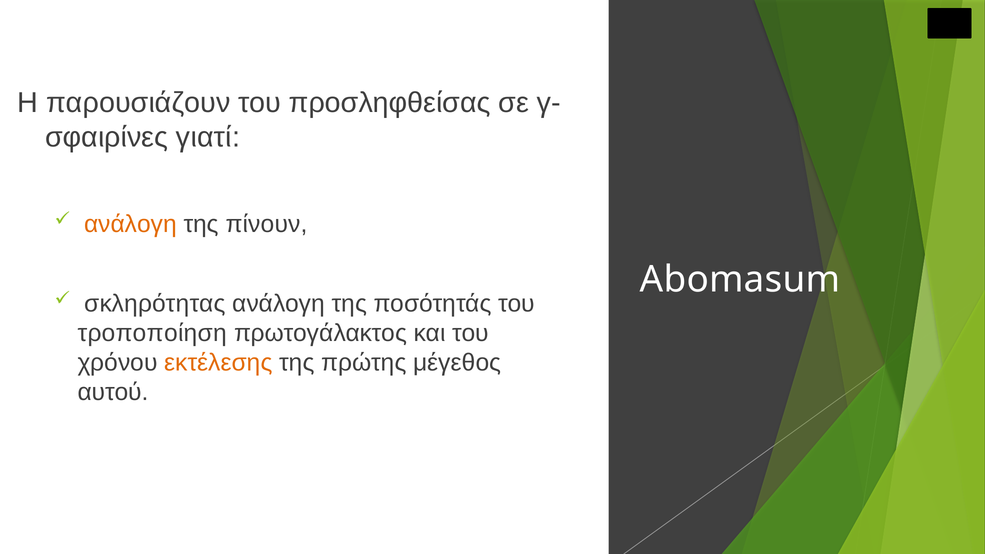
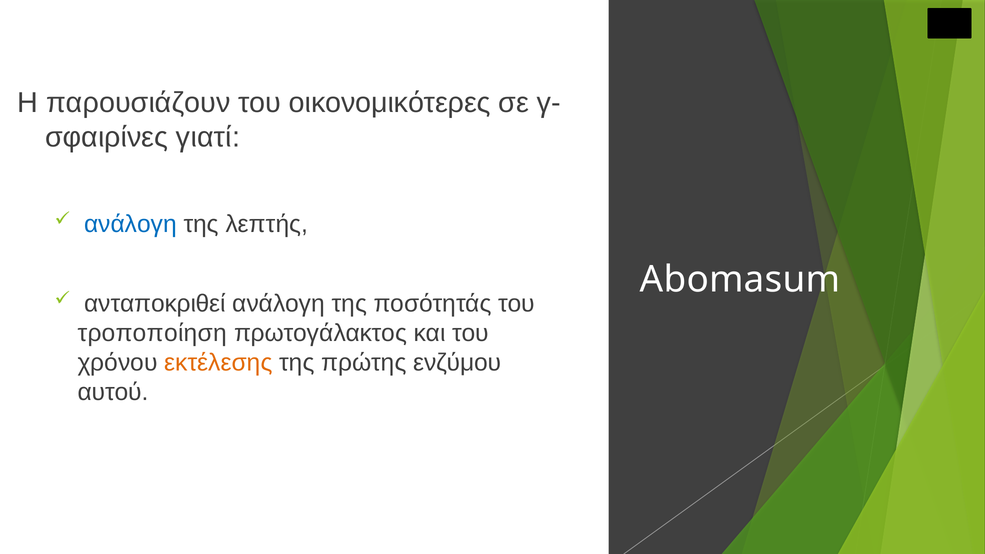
προσληφθείσας: προσληφθείσας -> οικονομικότερες (390, 103)
ανάλογη colour: orange -> blue (131, 224)
πίνουν: πίνουν -> λεπτής (267, 224)
σκληρότητας: σκληρότητας -> ανταποκριθεί (155, 304)
μέγεθος: μέγεθος -> ενζύμου (457, 363)
